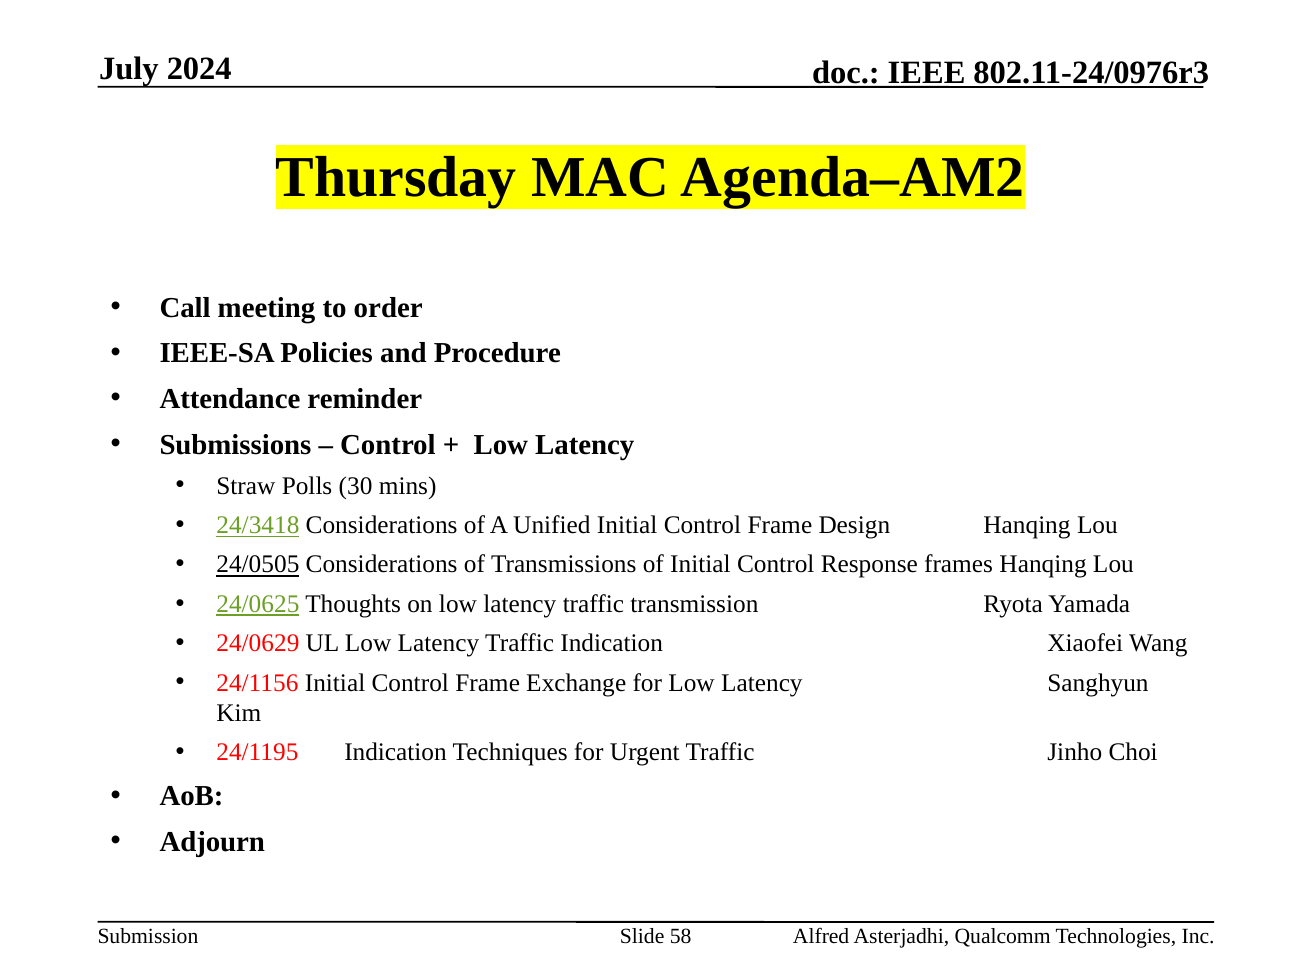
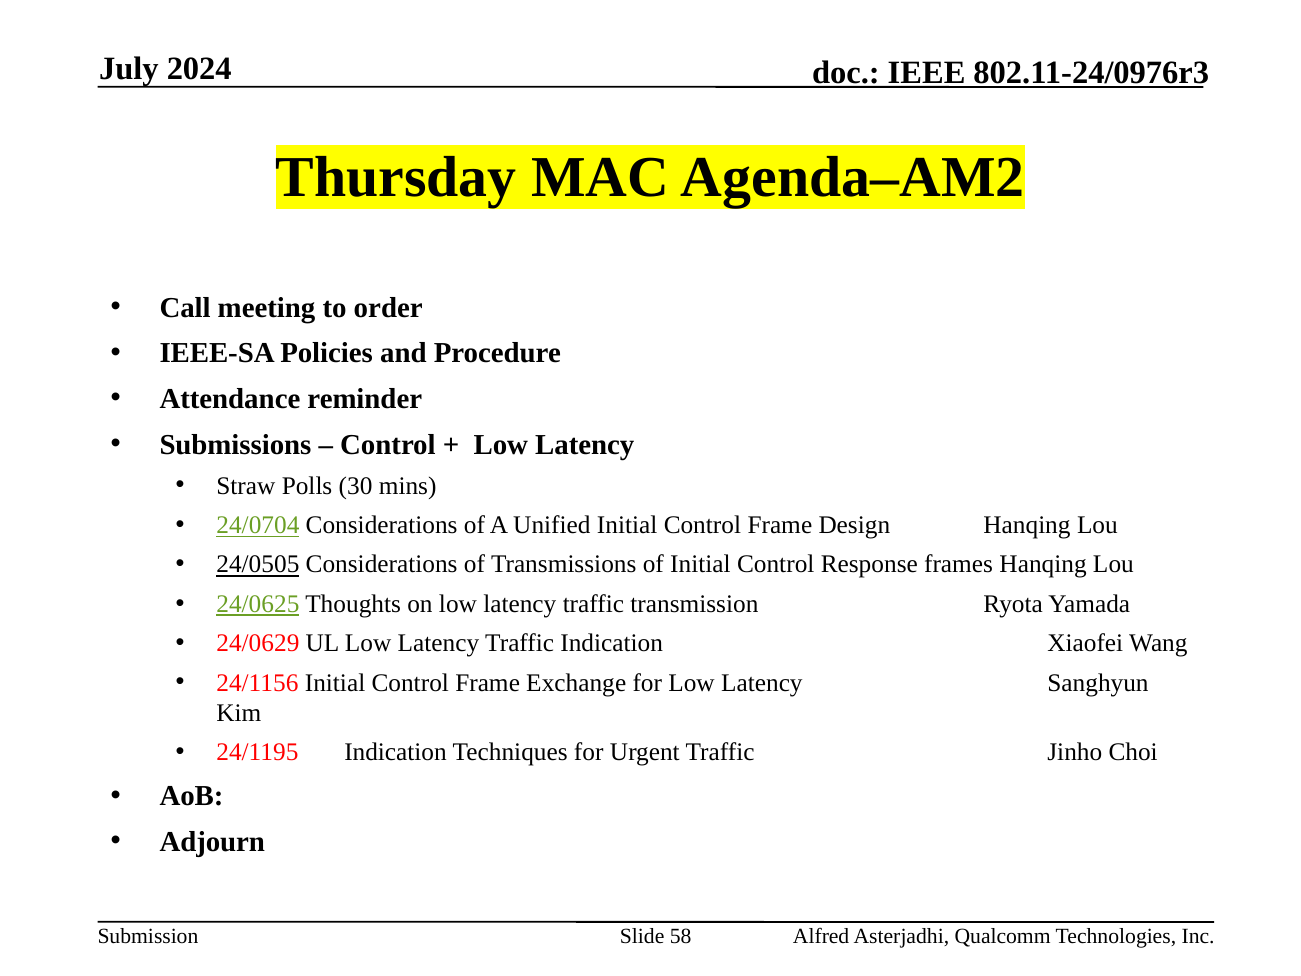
24/3418: 24/3418 -> 24/0704 (258, 525)
